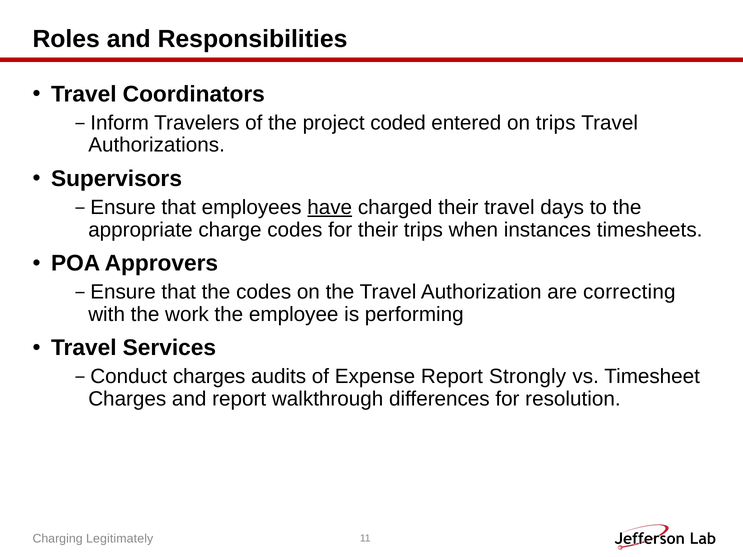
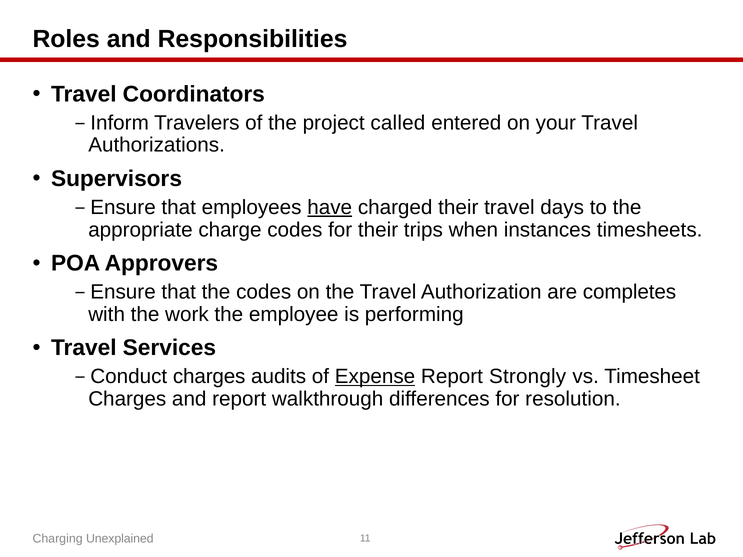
coded: coded -> called (398, 123)
on trips: trips -> your (556, 123)
correcting: correcting -> completes (629, 292)
Expense underline: none -> present (375, 377)
Legitimately: Legitimately -> Unexplained (120, 539)
